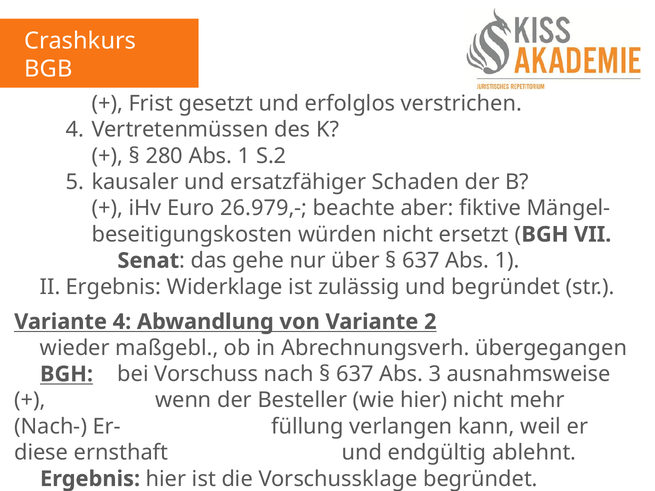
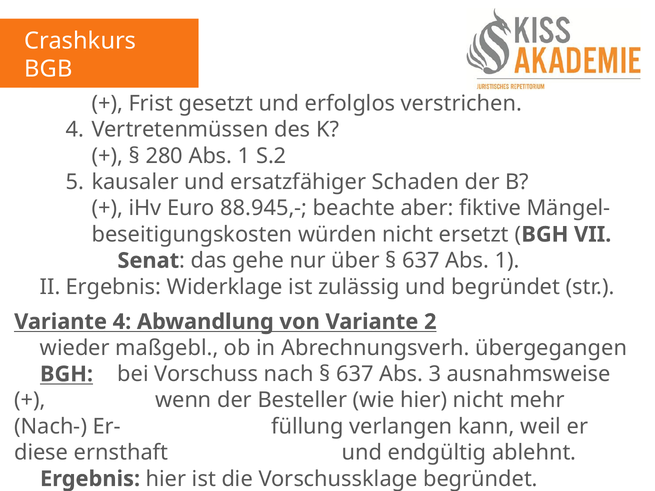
26.979,-: 26.979,- -> 88.945,- (264, 208)
